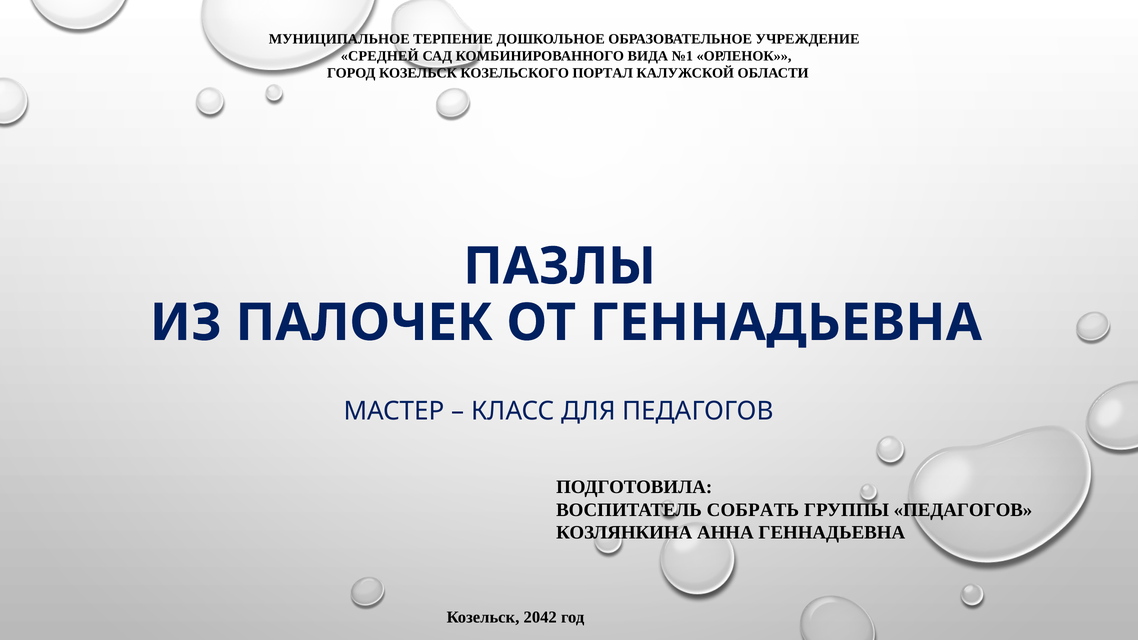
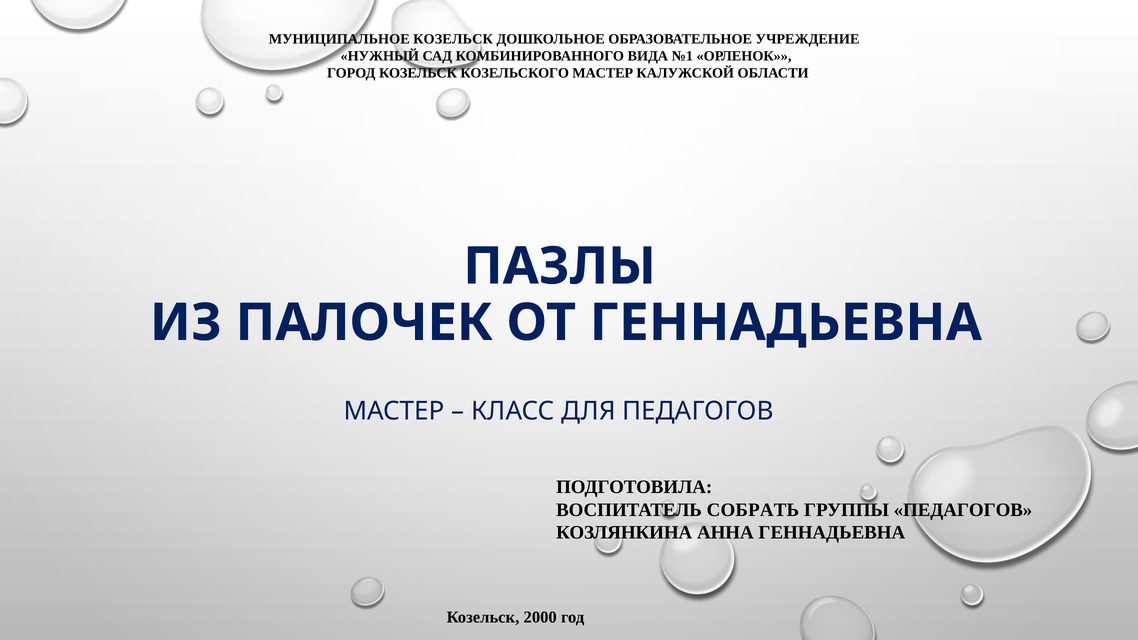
МУНИЦИПАЛЬНОЕ ТЕРПЕНИЕ: ТЕРПЕНИЕ -> КОЗЕЛЬСК (453, 39)
СРЕДНЕЙ: СРЕДНЕЙ -> НУЖНЫЙ (380, 56)
КОЗЕЛЬСКОГО ПОРТАЛ: ПОРТАЛ -> МАСТЕР (603, 73)
2042: 2042 -> 2000 (540, 618)
